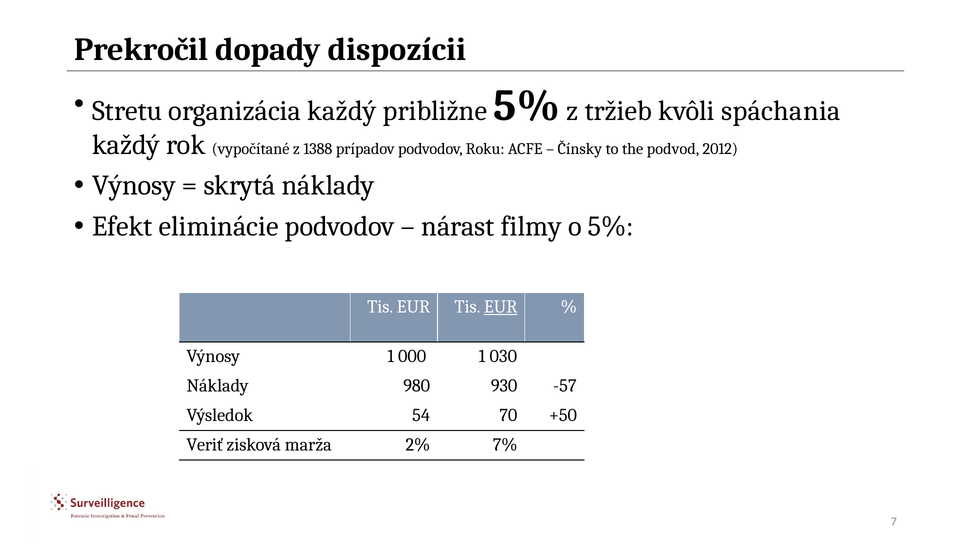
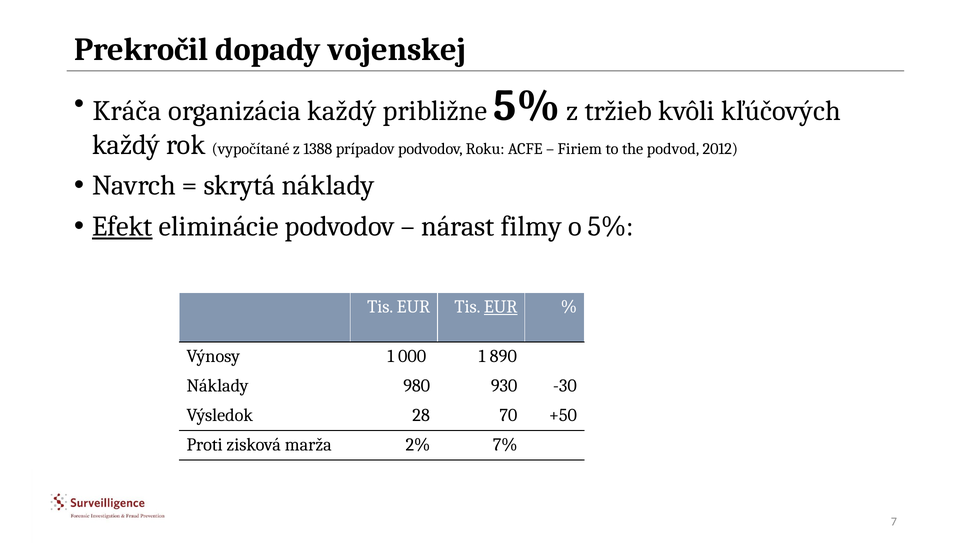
dispozícii: dispozícii -> vojenskej (397, 50)
Stretu: Stretu -> Kráča (127, 111)
spáchania: spáchania -> kľúčových (781, 111)
Čínsky: Čínsky -> Firiem (580, 149)
Výnosy: Výnosy -> Navrch (134, 186)
Efekt underline: none -> present (122, 226)
030: 030 -> 890 (503, 356)
-57: -57 -> -30 (565, 386)
54: 54 -> 28 (421, 415)
Veriť: Veriť -> Proti (205, 445)
